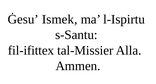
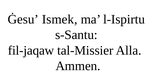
fil-ifittex: fil-ifittex -> fil-jaqaw (31, 50)
